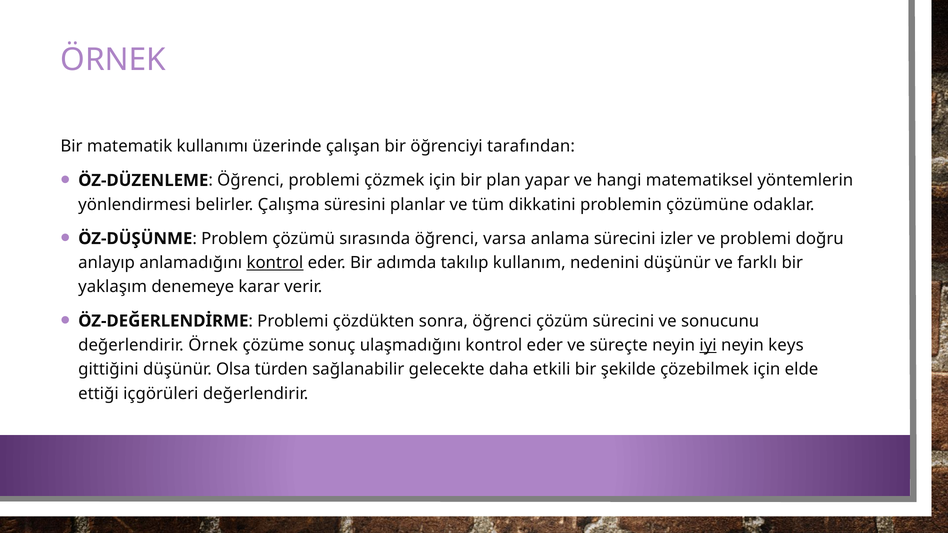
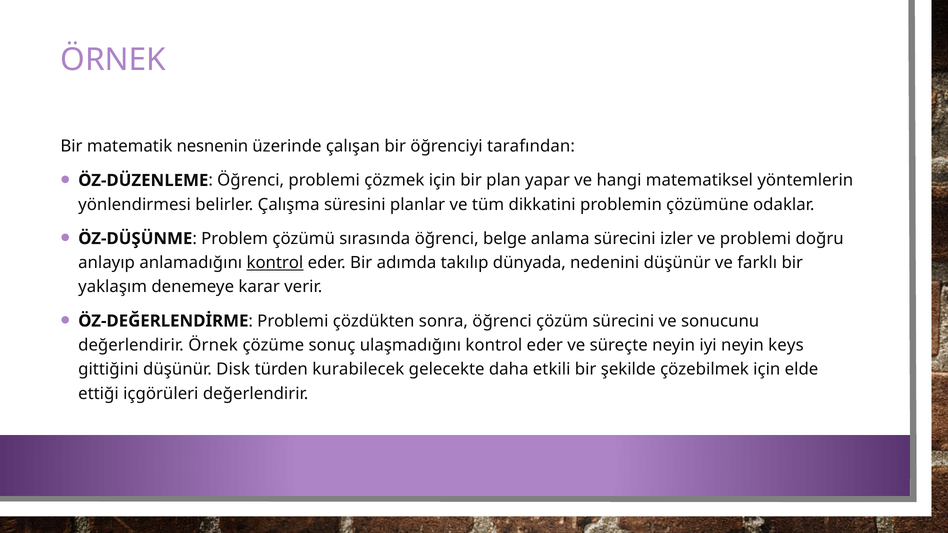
kullanımı: kullanımı -> nesnenin (212, 146)
varsa: varsa -> belge (505, 239)
kullanım: kullanım -> dünyada (529, 263)
iyi underline: present -> none (708, 345)
Olsa: Olsa -> Disk (233, 369)
sağlanabilir: sağlanabilir -> kurabilecek (358, 369)
